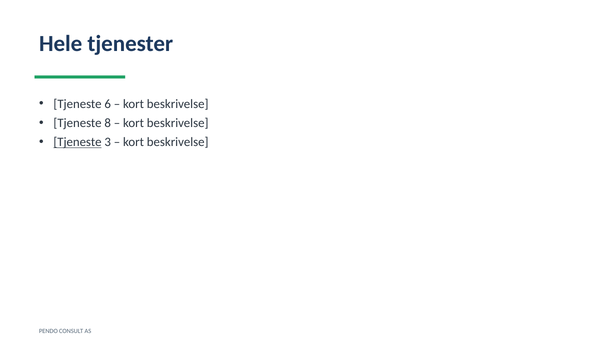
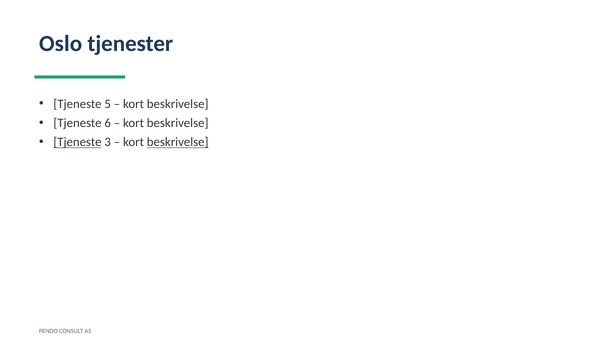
Hele: Hele -> Oslo (61, 44)
6: 6 -> 5 (108, 104)
8: 8 -> 6 (108, 123)
beskrivelse underline: none -> present (178, 142)
